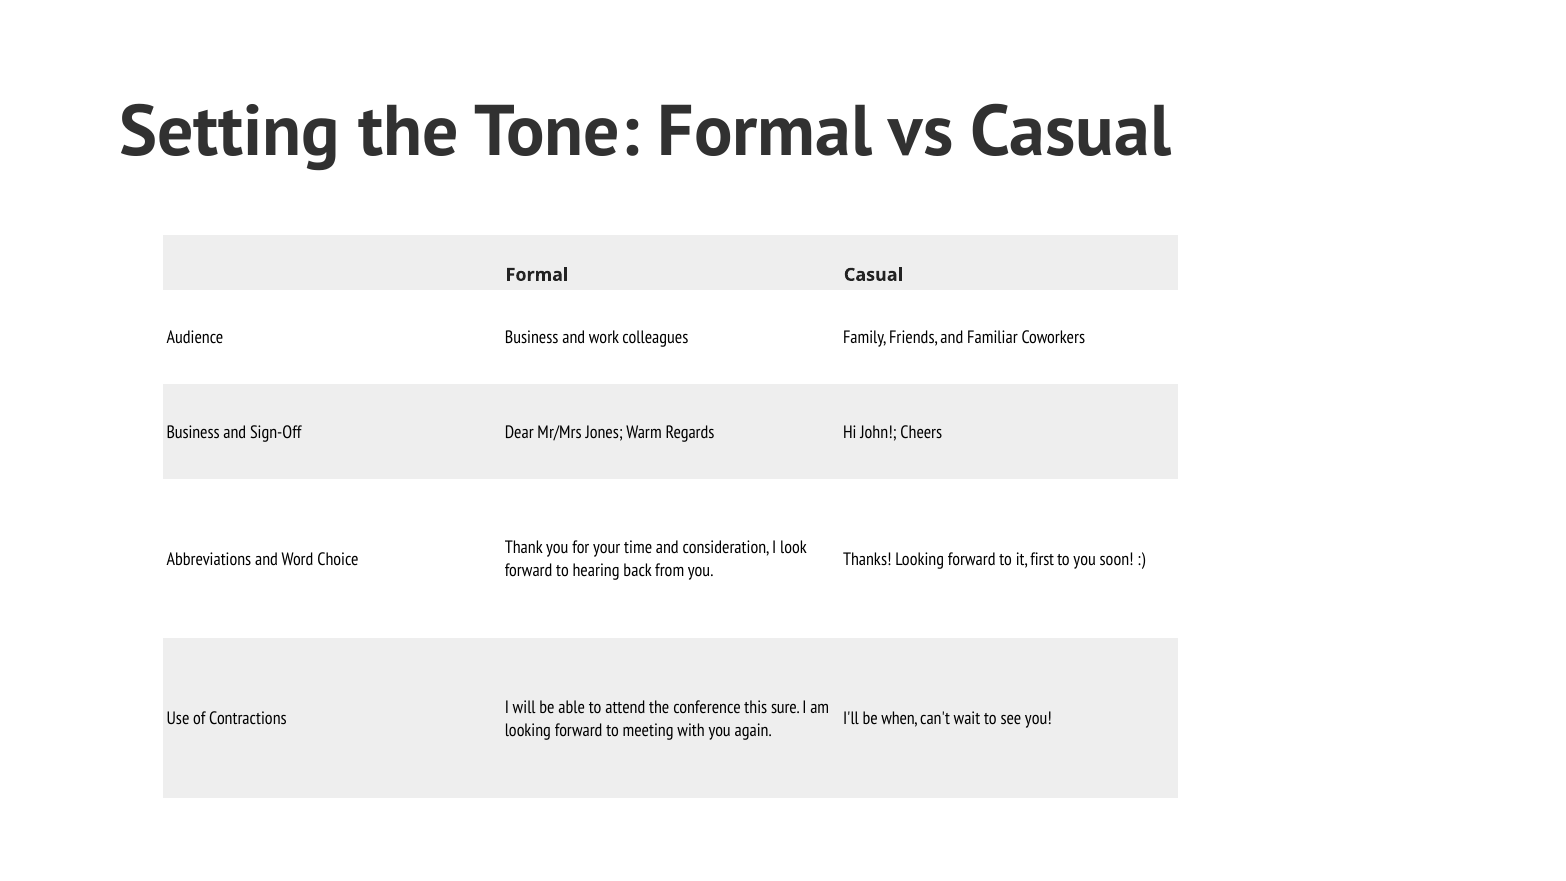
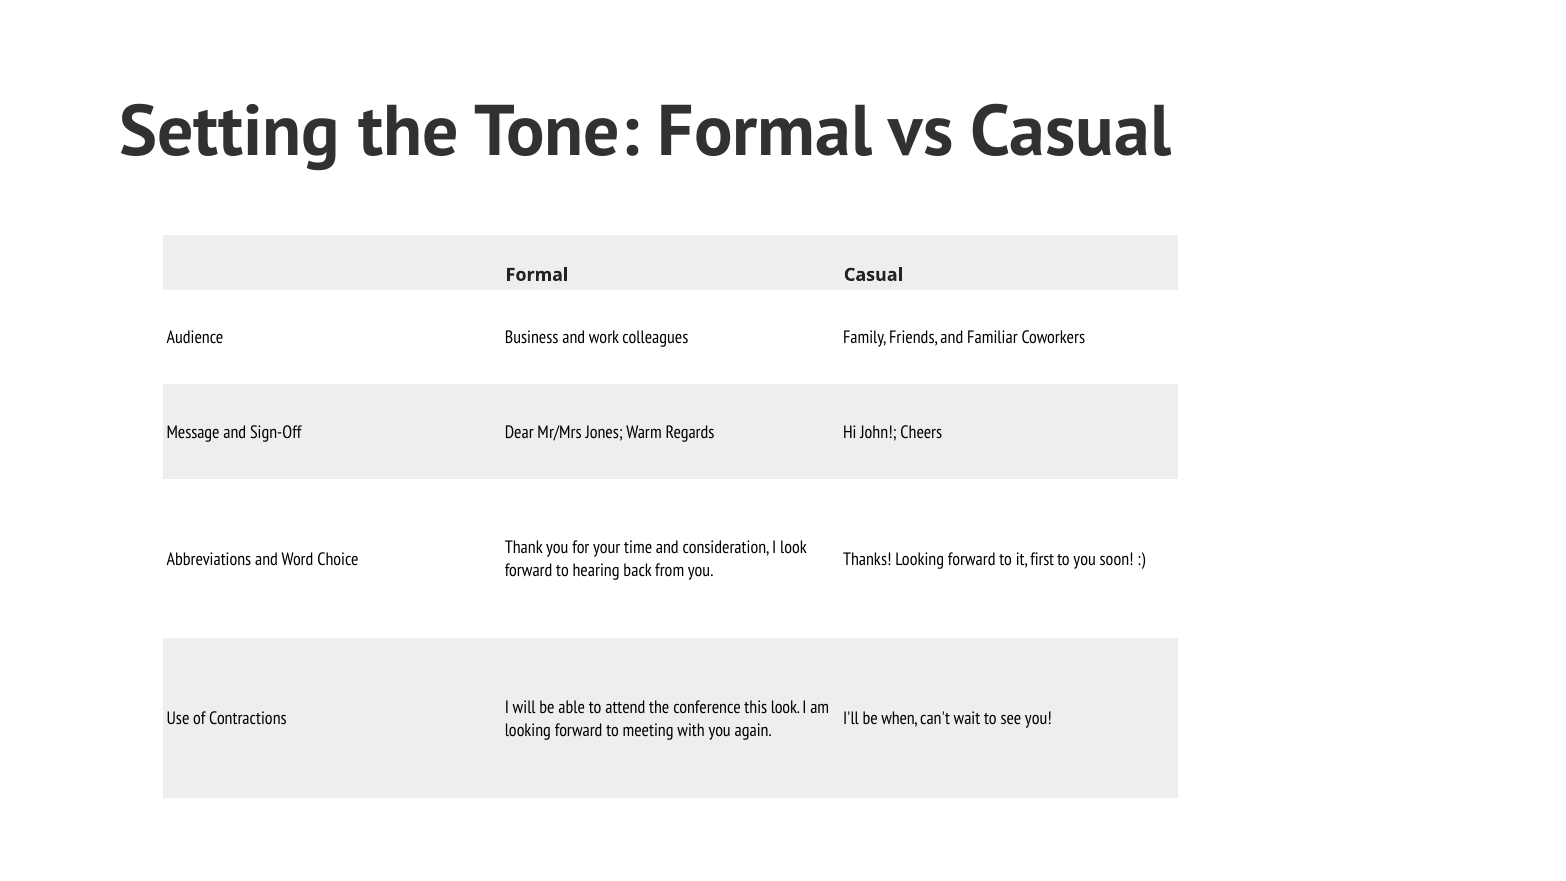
Business: Business -> Message (193, 432)
this sure: sure -> look (785, 707)
